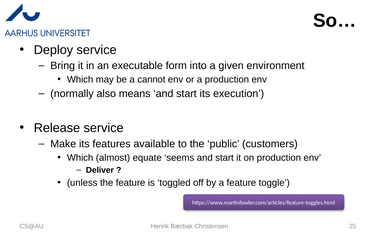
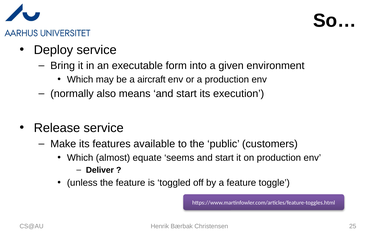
cannot: cannot -> aircraft (151, 80)
